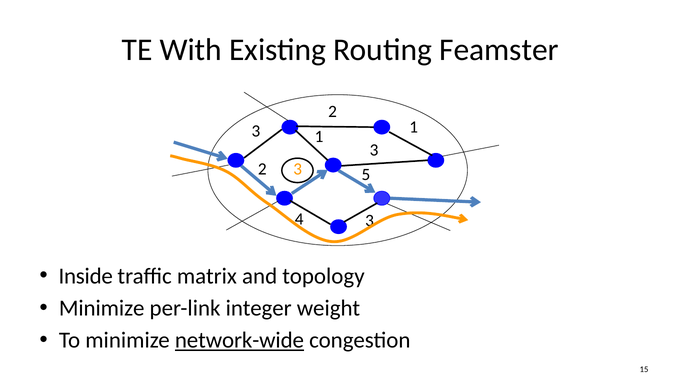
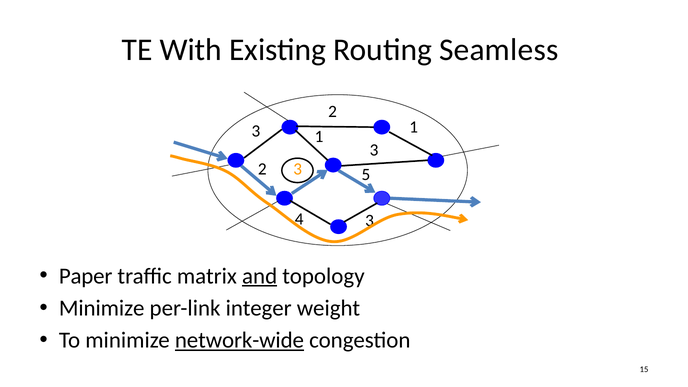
Feamster: Feamster -> Seamless (499, 50)
Inside: Inside -> Paper (86, 276)
and underline: none -> present (260, 276)
